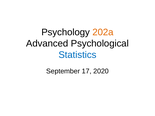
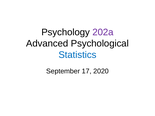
202a colour: orange -> purple (103, 32)
